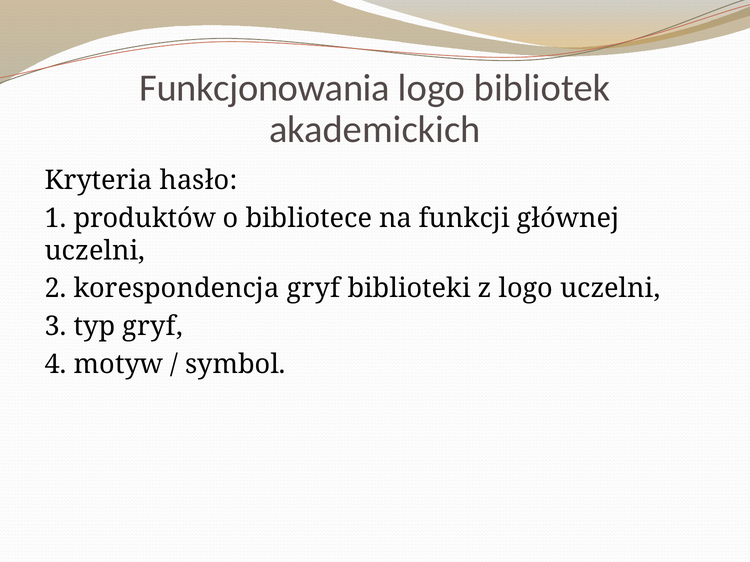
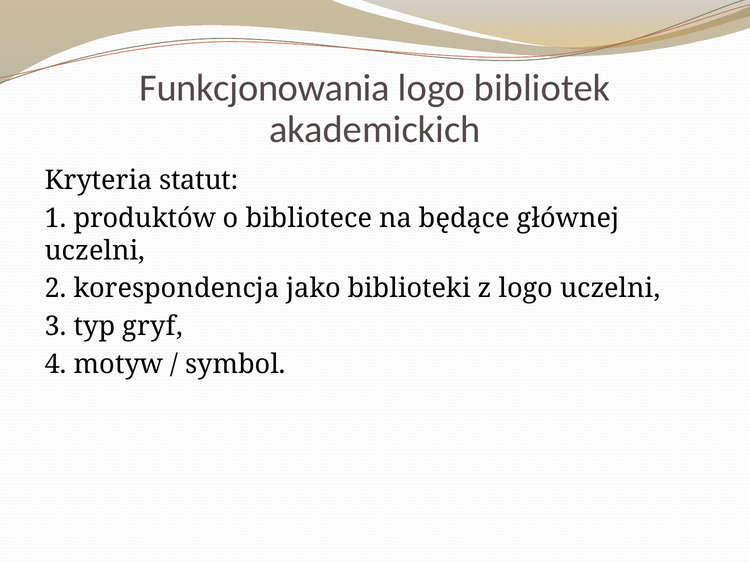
hasło: hasło -> statut (199, 181)
funkcji: funkcji -> będące (464, 218)
korespondencja gryf: gryf -> jako (314, 289)
